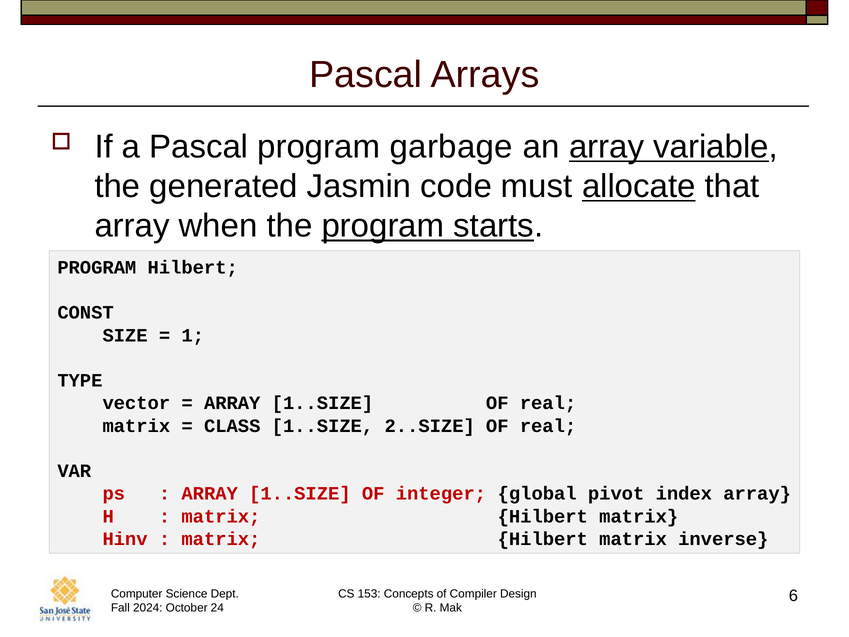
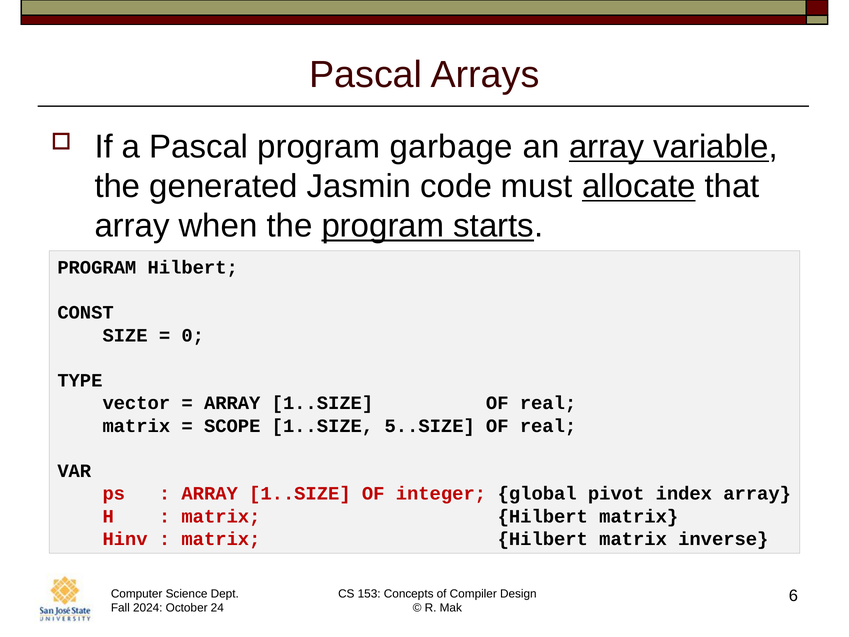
1: 1 -> 0 (193, 335)
CLASS: CLASS -> SCOPE (232, 426)
2..SIZE: 2..SIZE -> 5..SIZE (430, 426)
